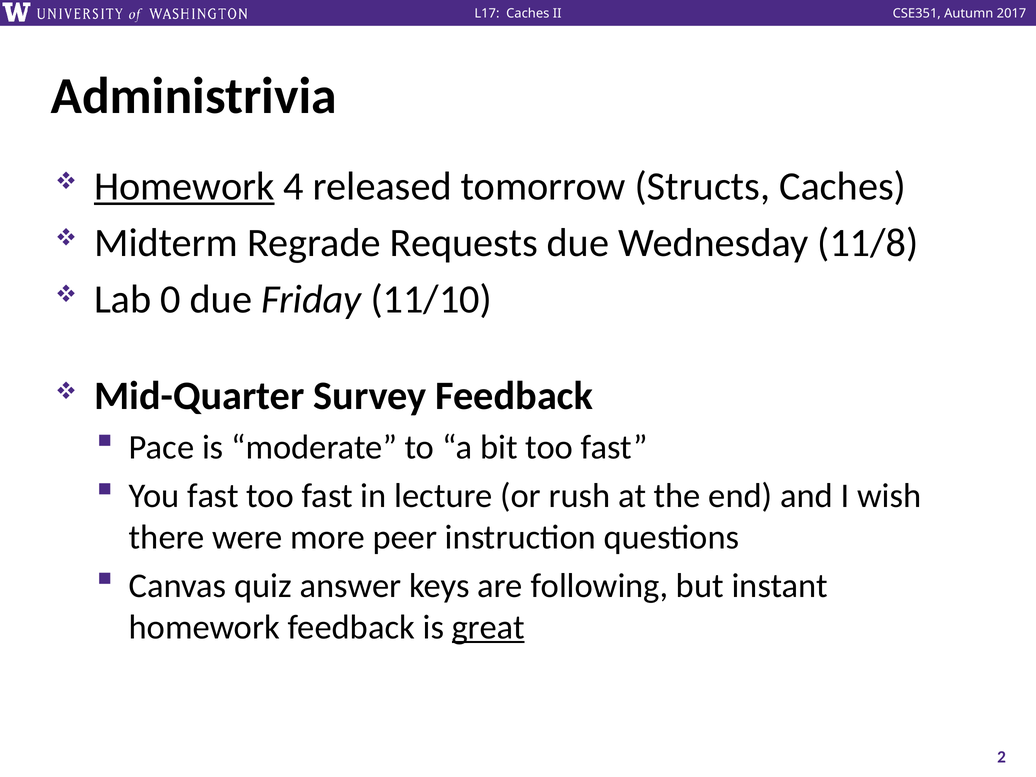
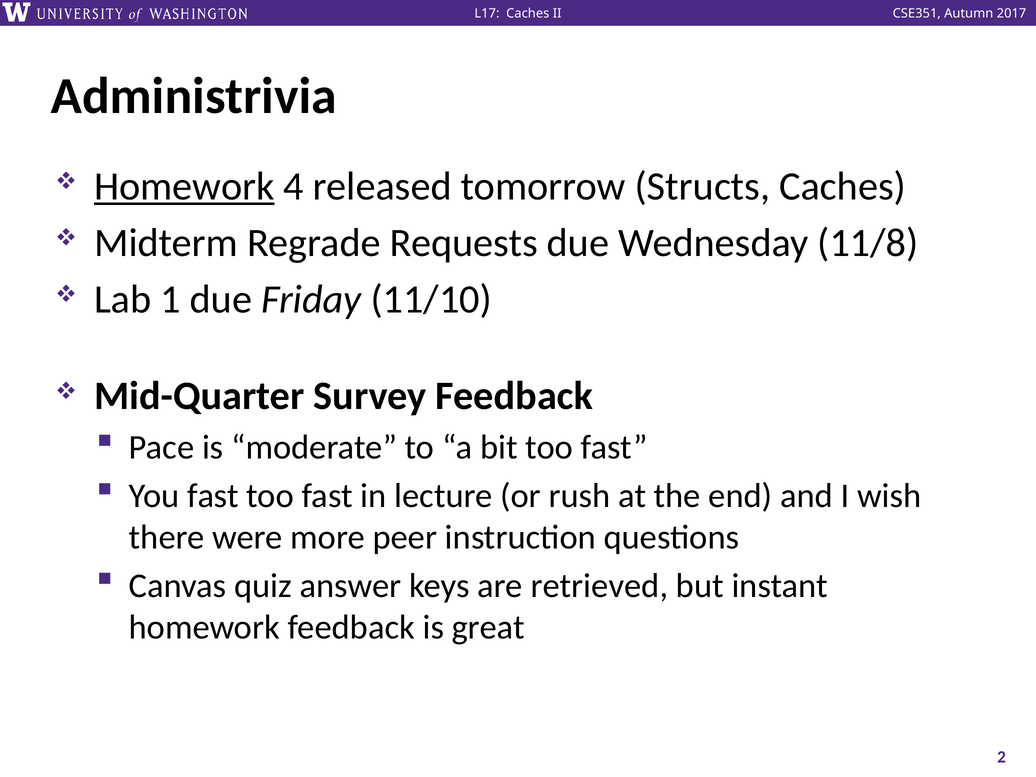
0: 0 -> 1 (171, 299)
following: following -> retrieved (599, 586)
great underline: present -> none (488, 627)
